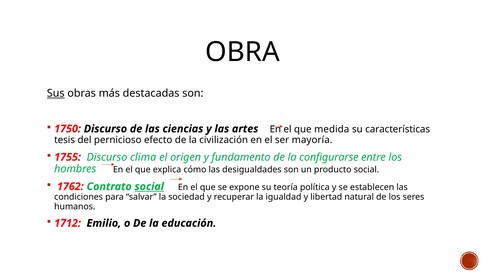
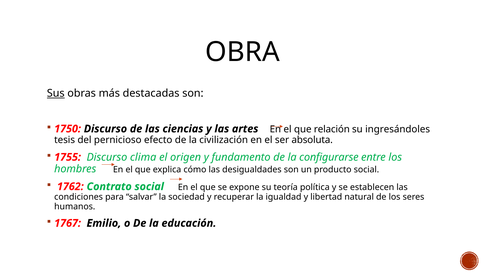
medida: medida -> relación (332, 129)
características: características -> ingresándoles (398, 129)
mayoría: mayoría -> absoluta (312, 140)
social underline: present -> none (149, 186)
1712: 1712 -> 1767 (68, 223)
